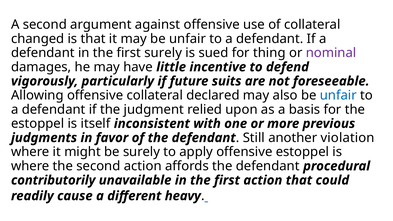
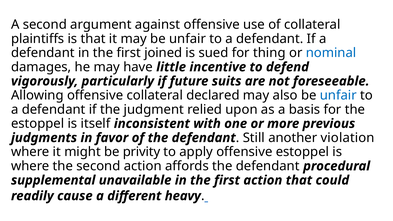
changed: changed -> plaintiffs (38, 39)
first surely: surely -> joined (163, 53)
nominal colour: purple -> blue (331, 53)
be surely: surely -> privity (142, 152)
contributorily: contributorily -> supplemental (53, 180)
